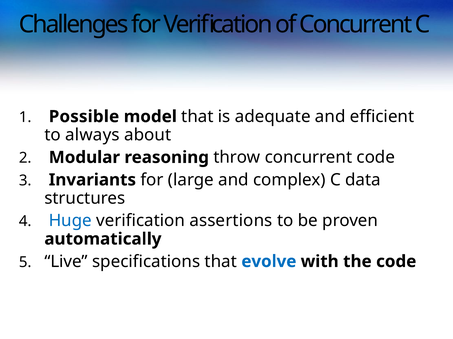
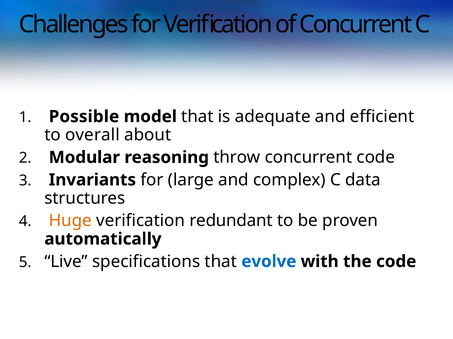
always: always -> overall (92, 135)
Huge colour: blue -> orange (70, 221)
assertions: assertions -> redundant (231, 221)
